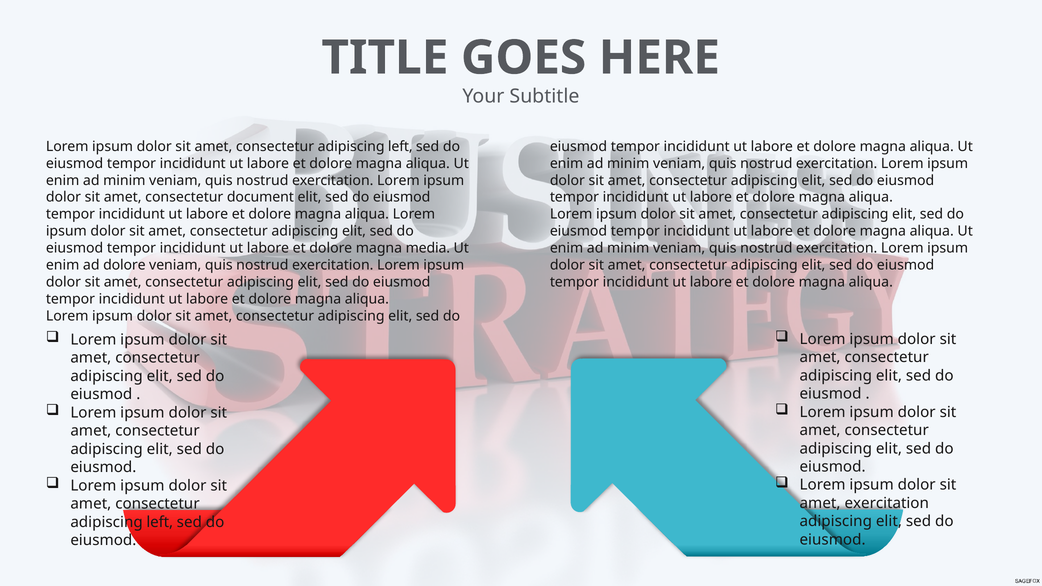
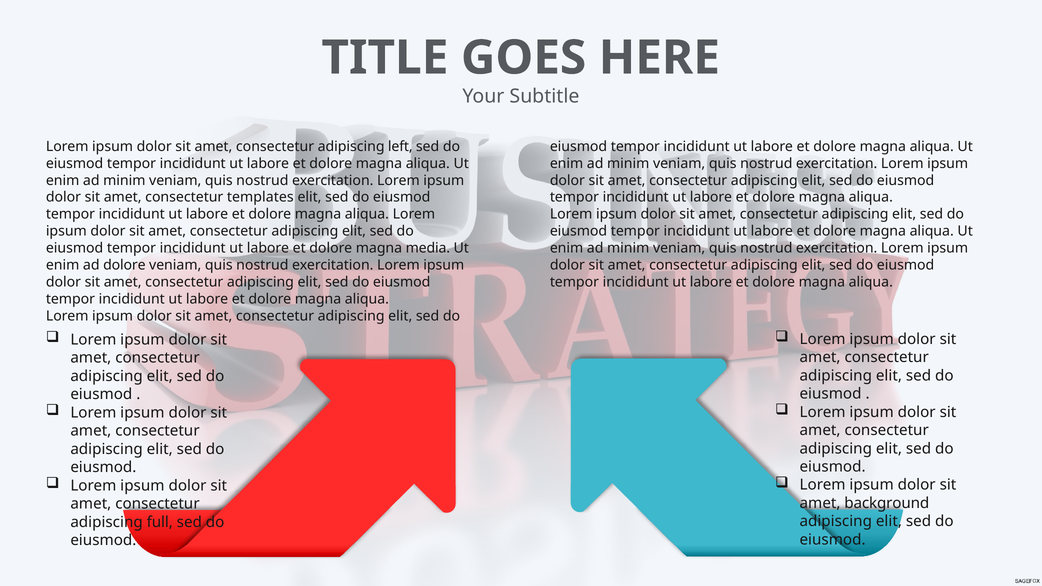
document: document -> templates (260, 197)
amet exercitation: exercitation -> background (887, 503)
left: left -> full (160, 522)
